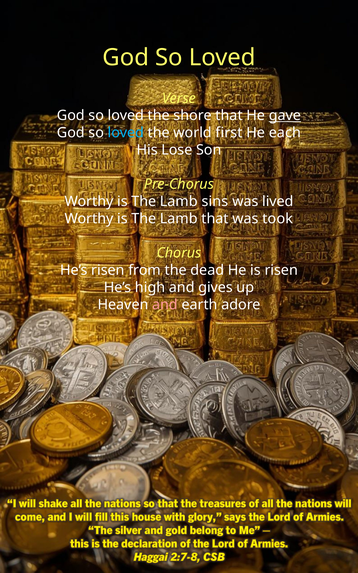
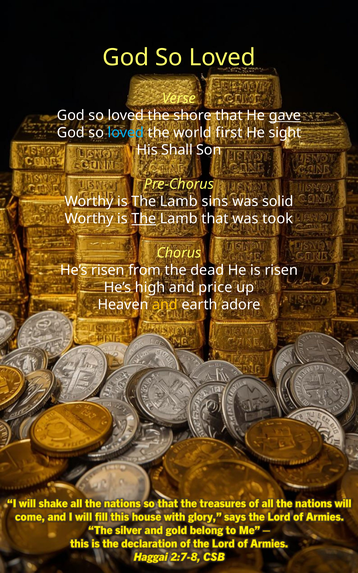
each: each -> sight (285, 133)
Lose: Lose -> Shall (177, 150)
lived: lived -> solid (278, 201)
The underline: none -> present (144, 219)
gives: gives -> price (215, 287)
and colour: pink -> yellow (165, 304)
